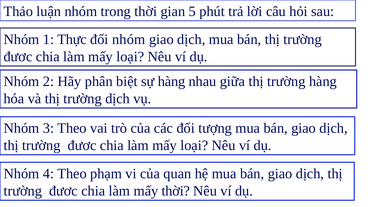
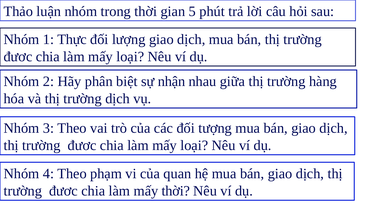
đối nhóm: nhóm -> lượng (129, 39)
sự hàng: hàng -> nhận (172, 81)
